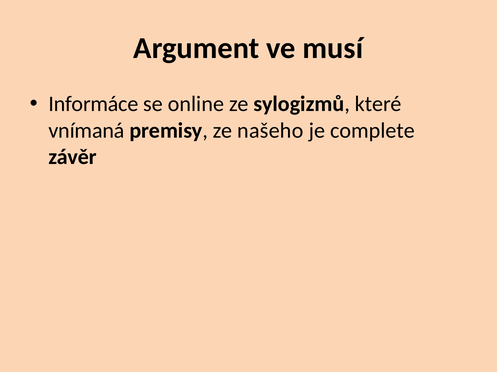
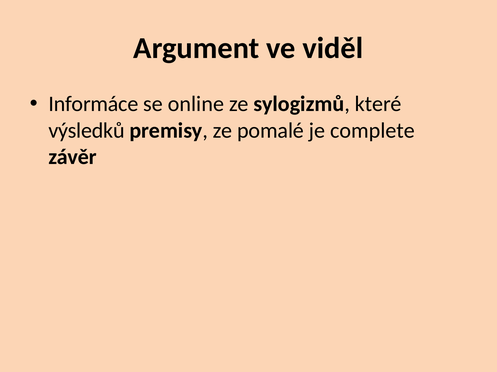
musí: musí -> viděl (333, 48)
vnímaná: vnímaná -> výsledků (87, 131)
našeho: našeho -> pomalé (271, 131)
